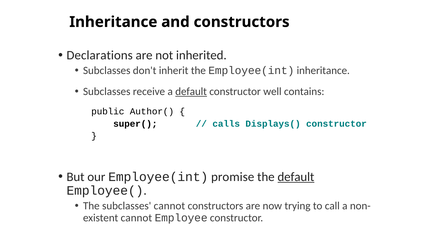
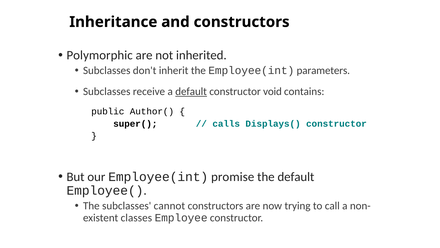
Declarations: Declarations -> Polymorphic (100, 55)
Employee(int inheritance: inheritance -> parameters (323, 70)
well: well -> void (272, 91)
default underline: present -> none (296, 176)
cannot: cannot -> classes (136, 217)
